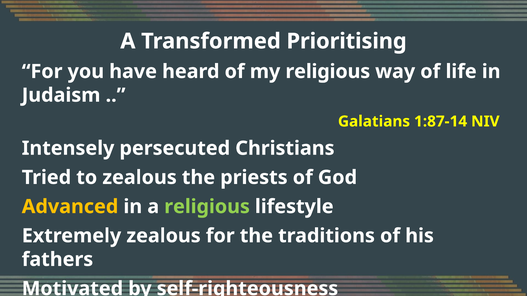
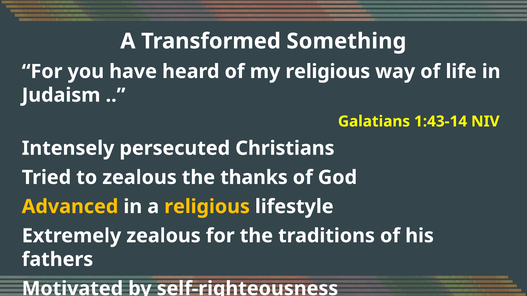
Prioritising: Prioritising -> Something (346, 41)
1:87-14: 1:87-14 -> 1:43-14 (441, 122)
priests: priests -> thanks (254, 178)
religious colour: light green -> yellow (207, 207)
